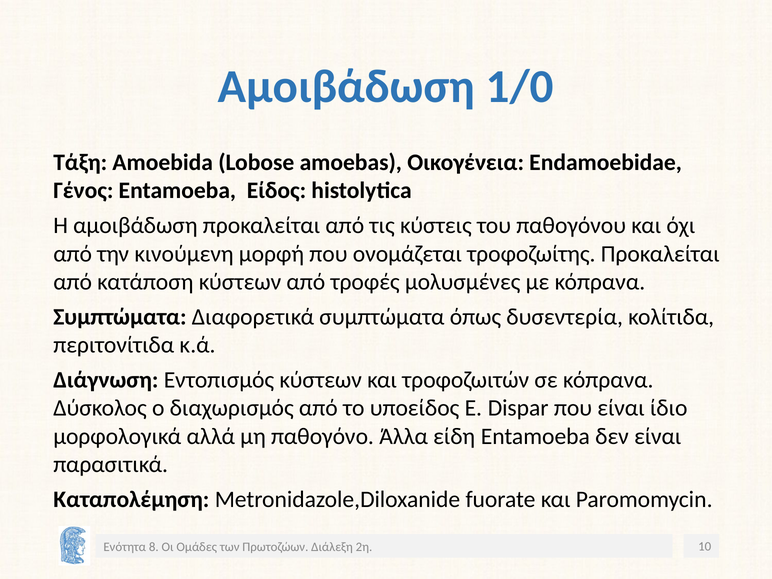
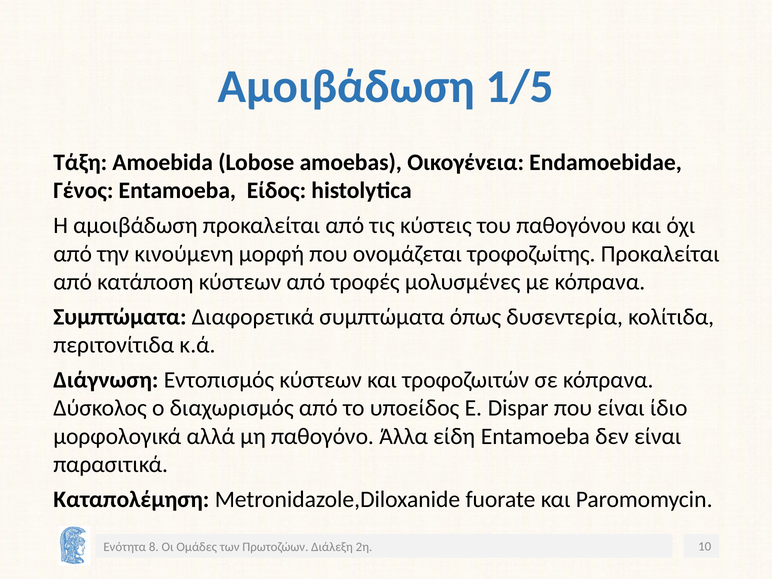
1/0: 1/0 -> 1/5 (520, 86)
